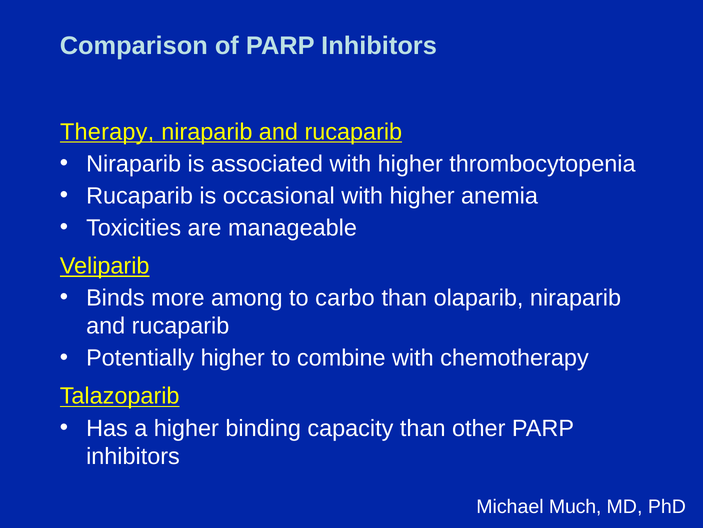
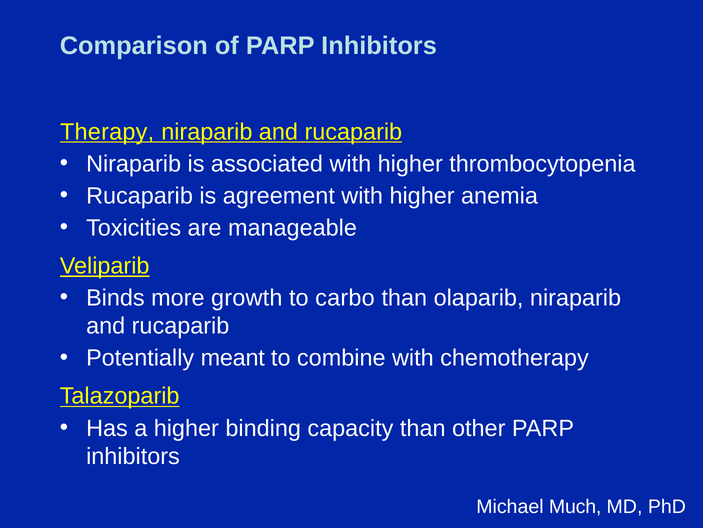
occasional: occasional -> agreement (279, 196)
among: among -> growth (247, 298)
Potentially higher: higher -> meant (233, 358)
